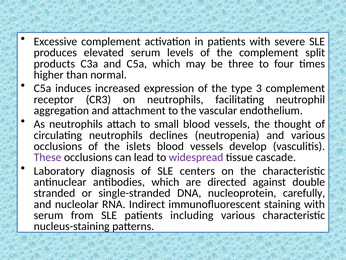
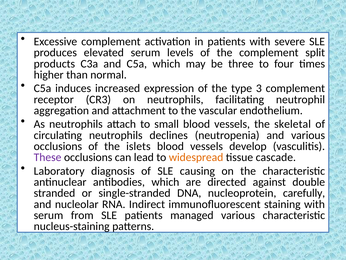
thought: thought -> skeletal (293, 124)
widespread colour: purple -> orange (196, 157)
centers: centers -> causing (197, 171)
including: including -> managed (192, 215)
